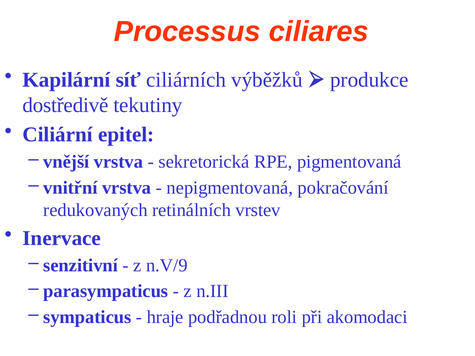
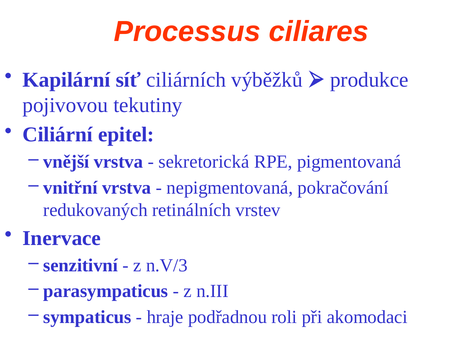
dostředivě: dostředivě -> pojivovou (65, 105)
n.V/9: n.V/9 -> n.V/3 (167, 266)
